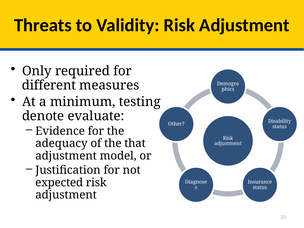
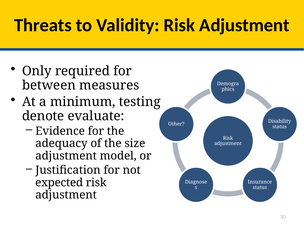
different: different -> between (49, 85)
that: that -> size (135, 143)
